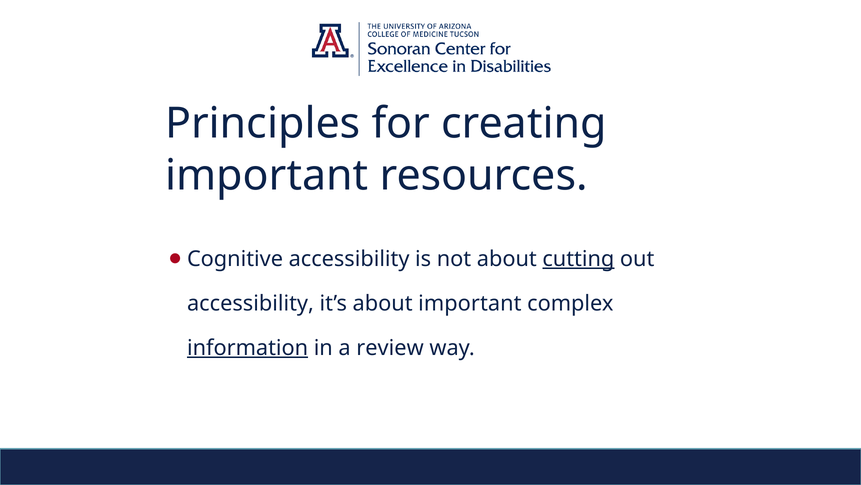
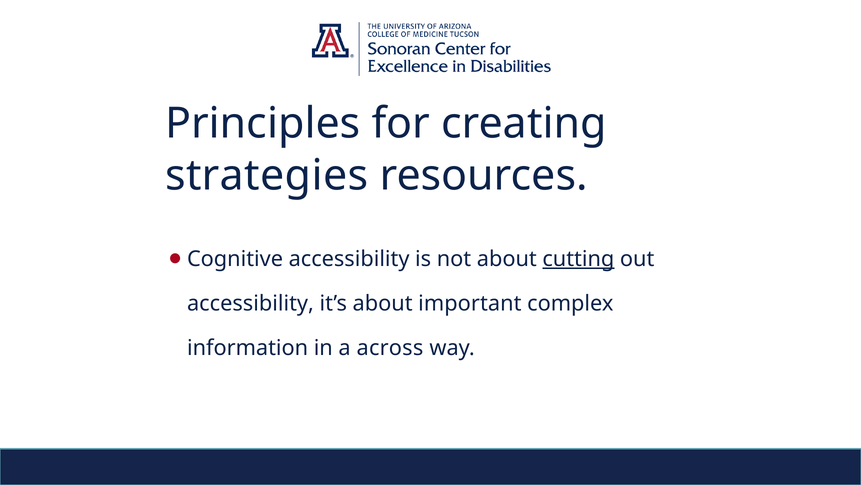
important: important -> strategies (267, 175)
information underline: present -> none (248, 347)
review: review -> across (390, 347)
